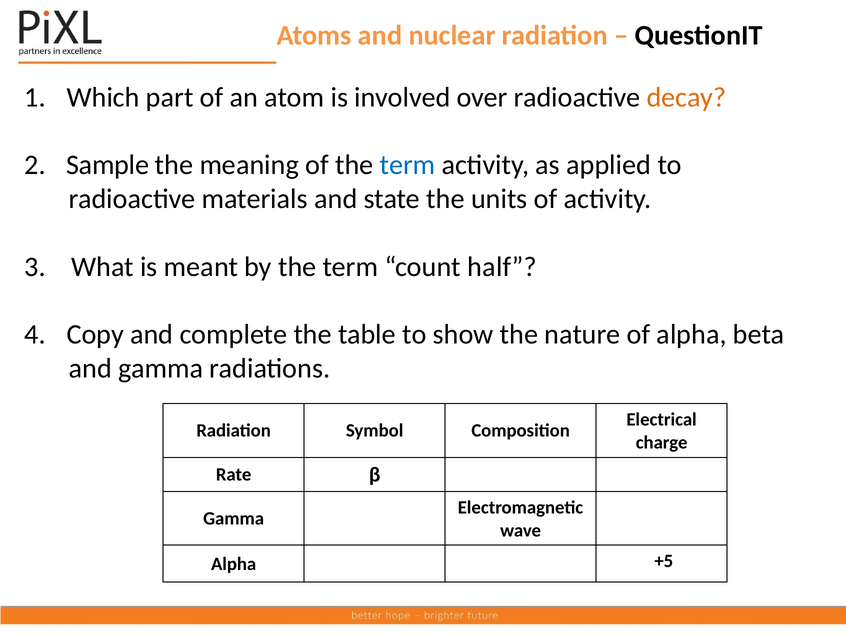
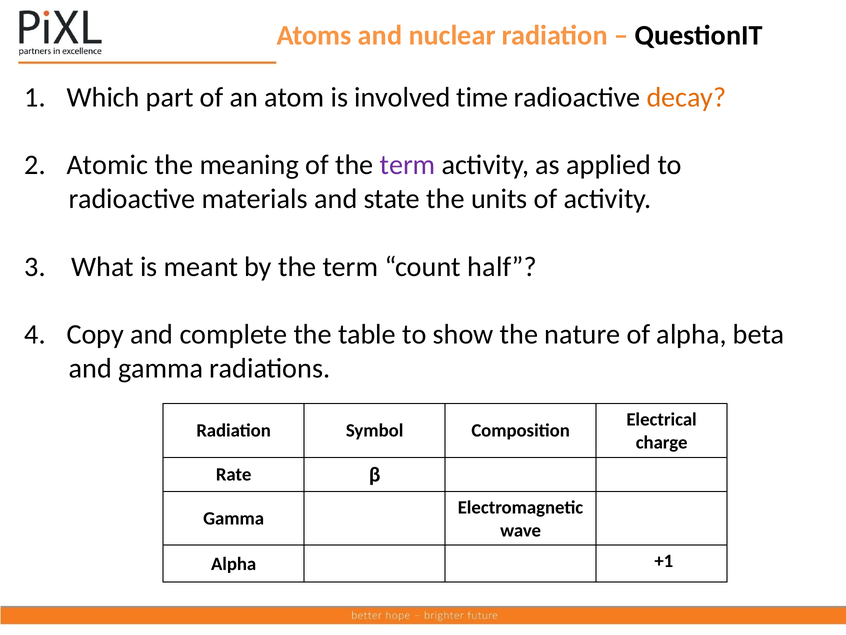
over: over -> time (482, 97)
Sample: Sample -> Atomic (108, 165)
term colour: blue -> purple (408, 165)
+5: +5 -> +1 (664, 561)
